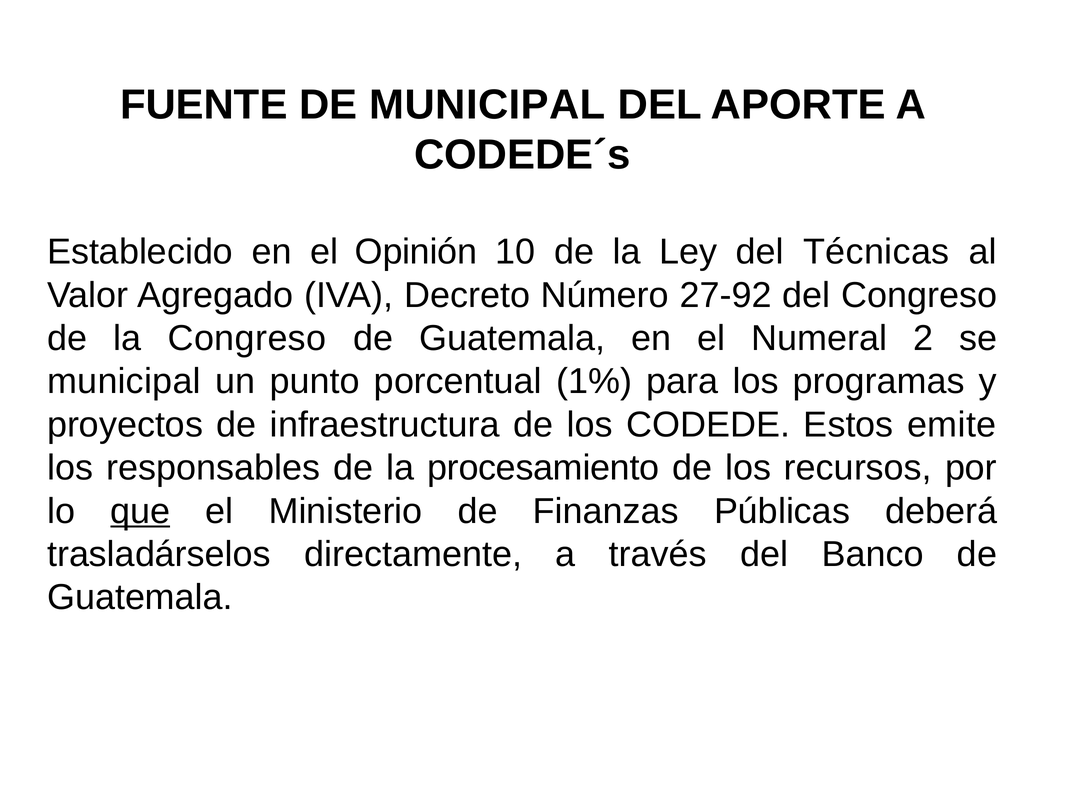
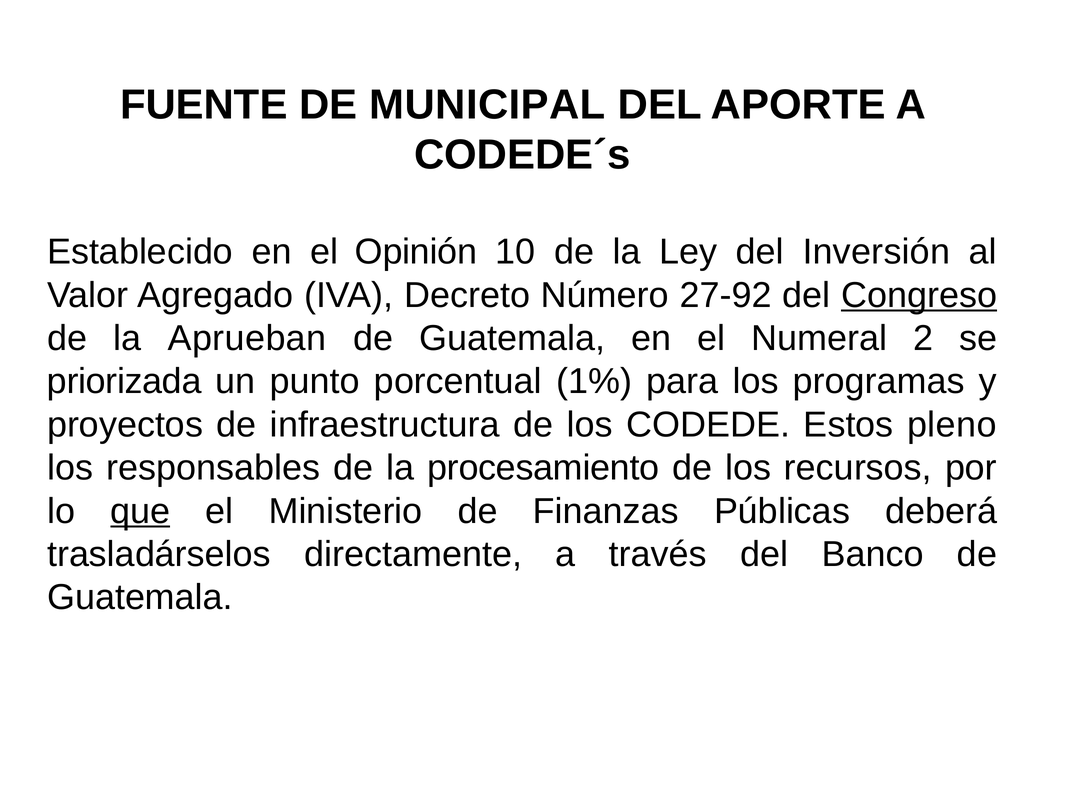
Técnicas: Técnicas -> Inversión (876, 252)
Congreso underline: none -> present (919, 295)
la Congreso: Congreso -> Aprueban (247, 338)
municipal: municipal -> priorizada (124, 381)
emite: emite -> pleno (952, 424)
